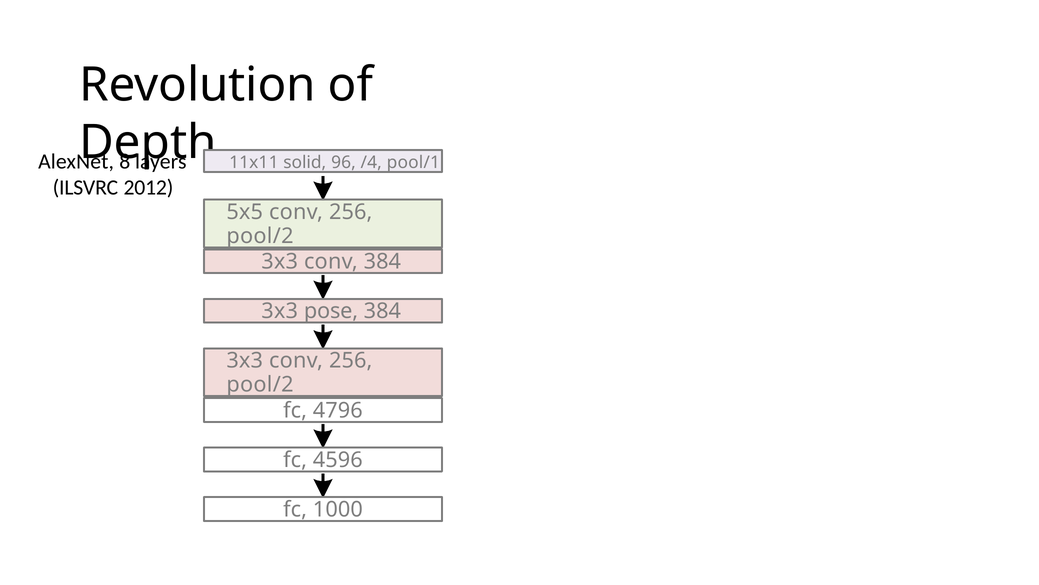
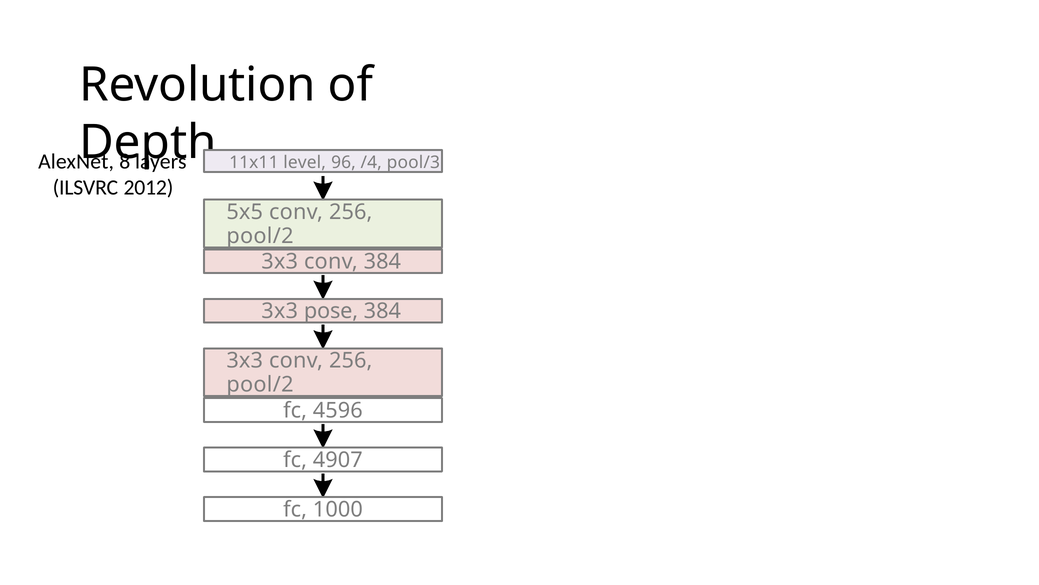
solid: solid -> level (305, 162)
pool/1: pool/1 -> pool/3 (413, 162)
4796: 4796 -> 4596 (338, 410)
4596: 4596 -> 4907 (338, 460)
